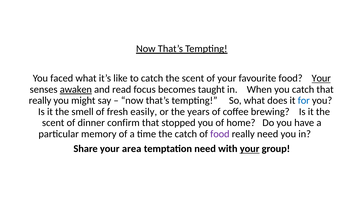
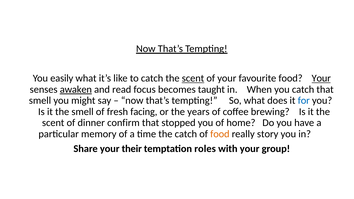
faced: faced -> easily (62, 78)
scent underline: none -> present (193, 78)
really: really -> smell (40, 101)
easily: easily -> facing (144, 112)
food colour: purple -> orange (220, 134)
really need: need -> story (268, 134)
area: area -> their (132, 149)
temptation need: need -> roles (205, 149)
your underline: present -> none (250, 149)
